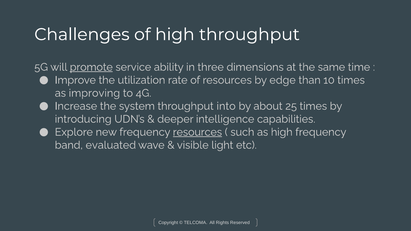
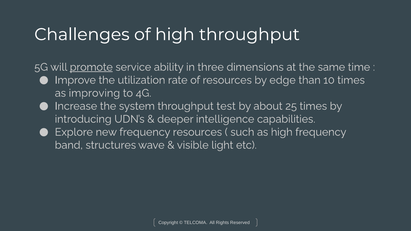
into: into -> test (226, 106)
resources underline: present -> none (197, 132)
evaluated: evaluated -> structures (111, 145)
